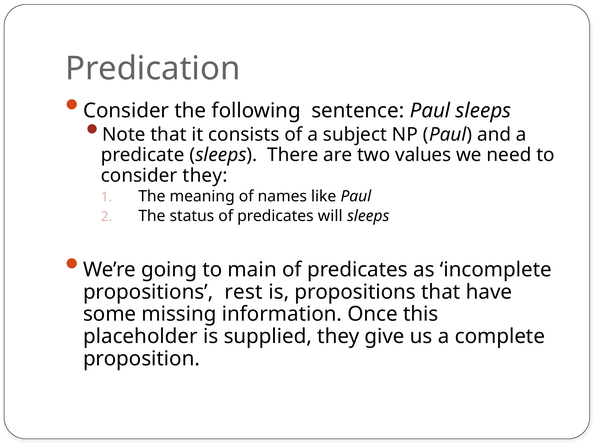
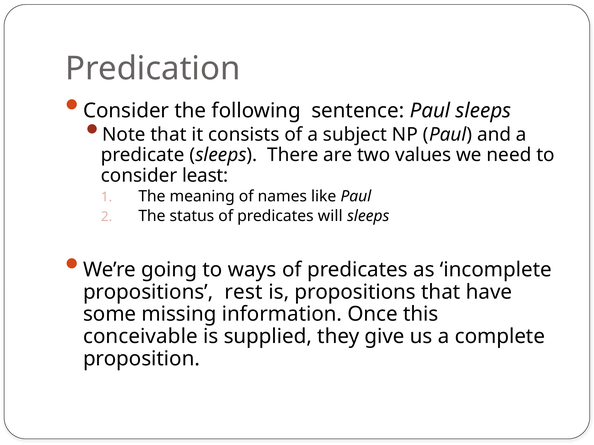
consider they: they -> least (205, 176)
main: main -> ways (252, 270)
placeholder: placeholder -> conceivable (140, 337)
